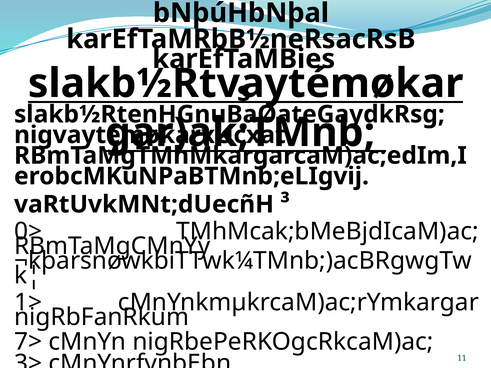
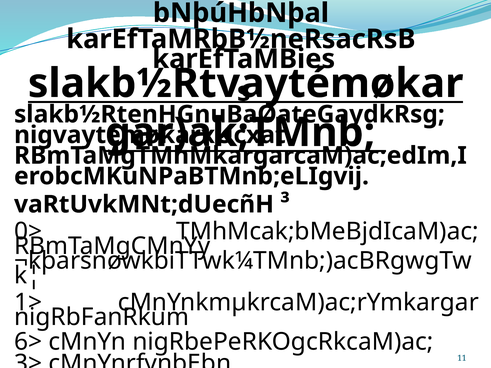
7>: 7> -> 6> (28, 342)
